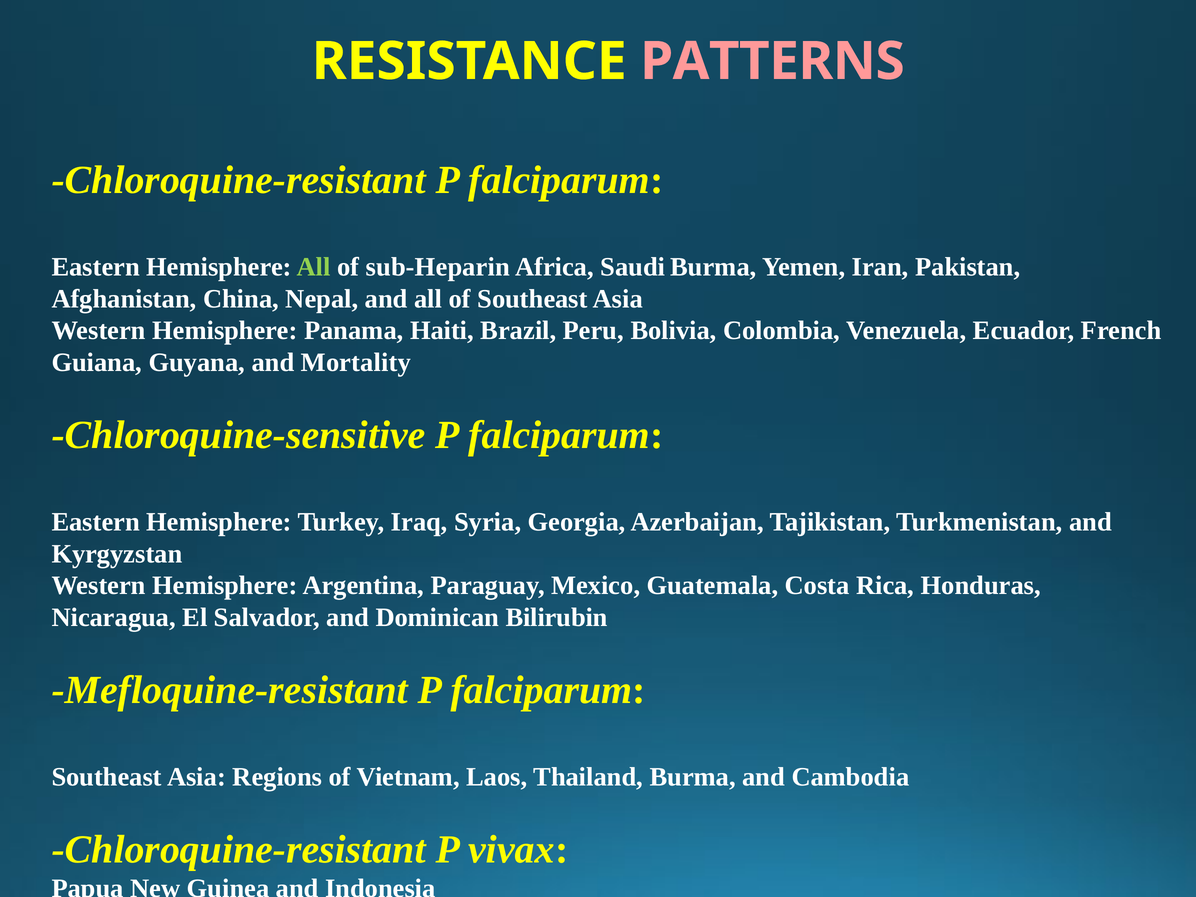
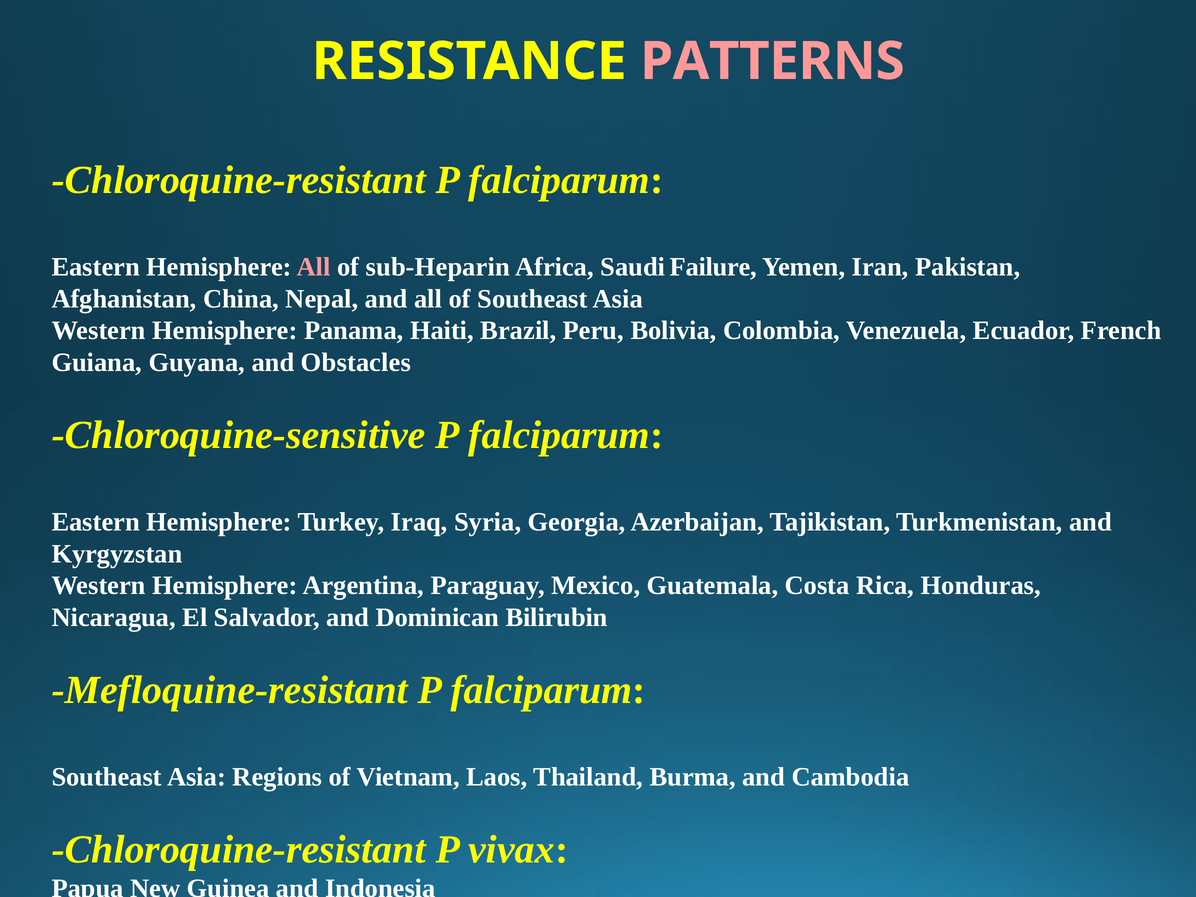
All colour: light green -> pink (314, 267)
Saudi Burma: Burma -> Failure (713, 267)
Mortality: Mortality -> Obstacles (356, 363)
